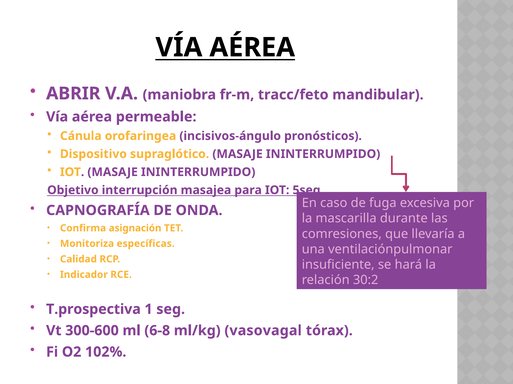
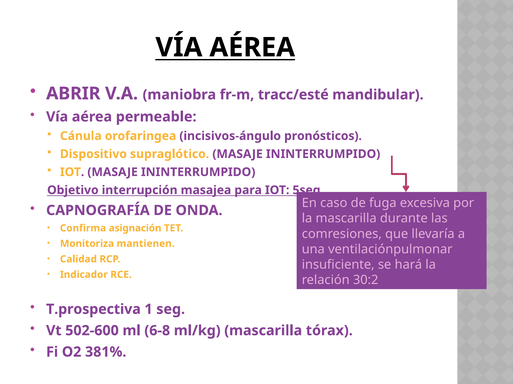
tracc/feto: tracc/feto -> tracc/esté (293, 95)
específicas: específicas -> mantienen (146, 244)
300-600: 300-600 -> 502-600 (92, 331)
ml/kg vasovagal: vasovagal -> mascarilla (263, 331)
102%: 102% -> 381% (106, 353)
